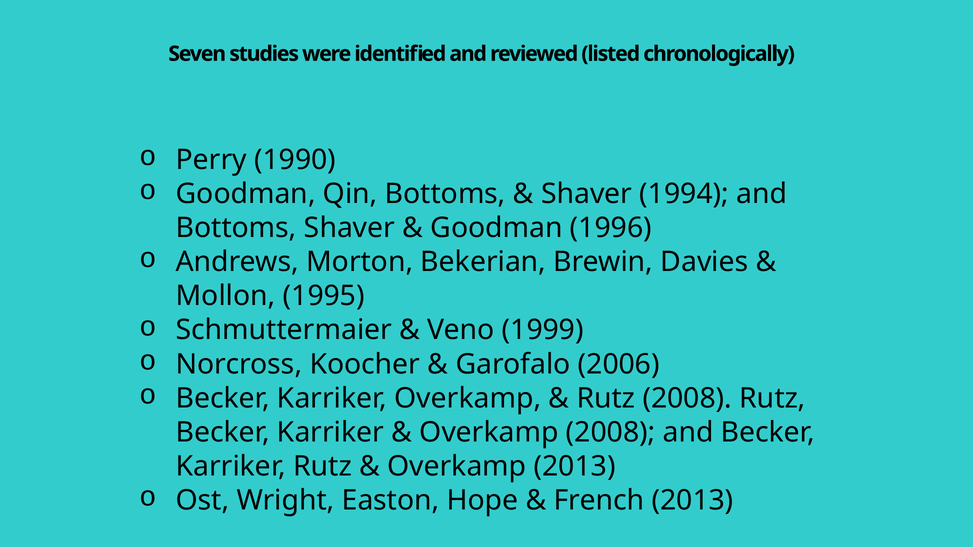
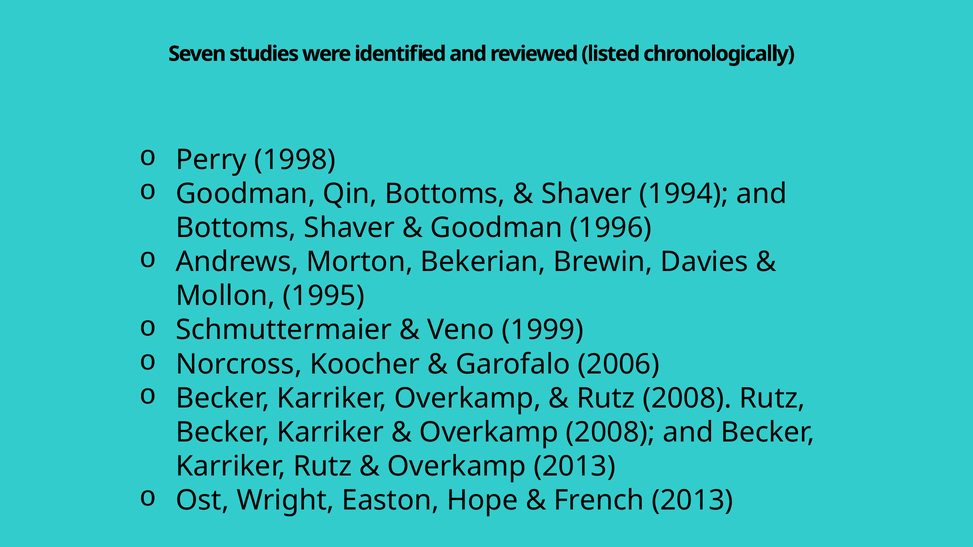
1990: 1990 -> 1998 (295, 160)
